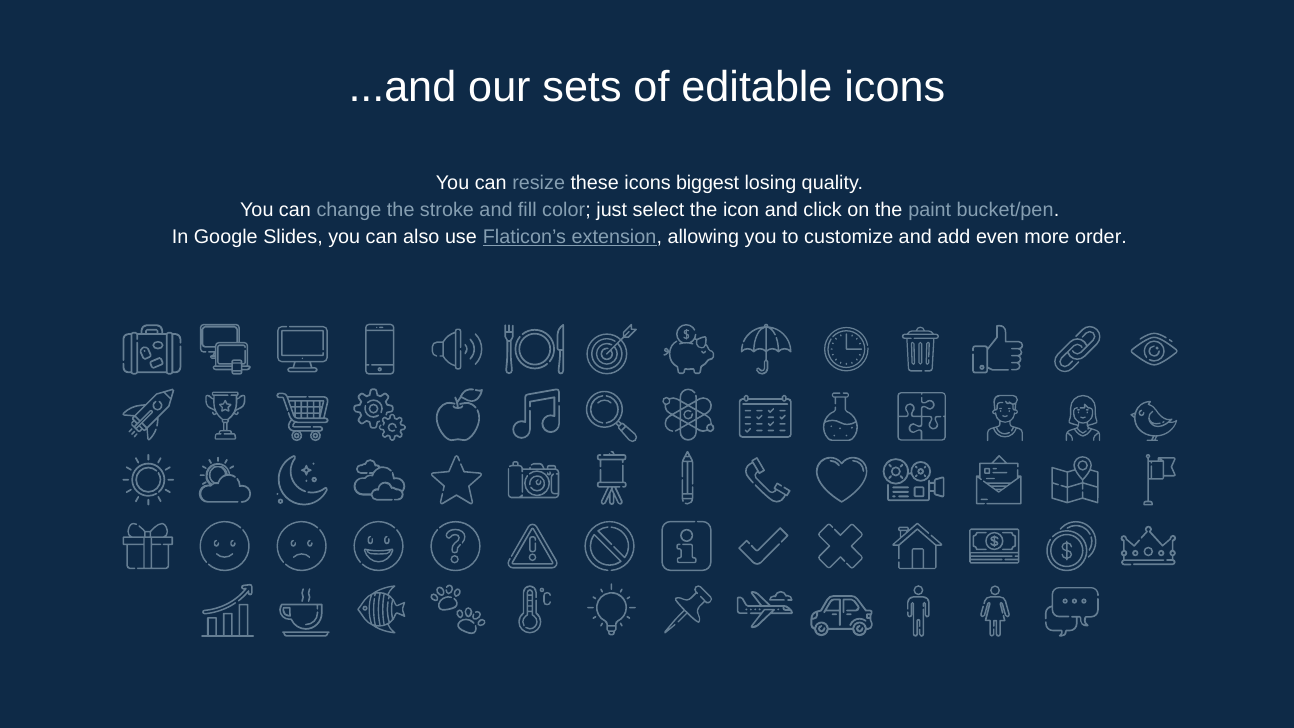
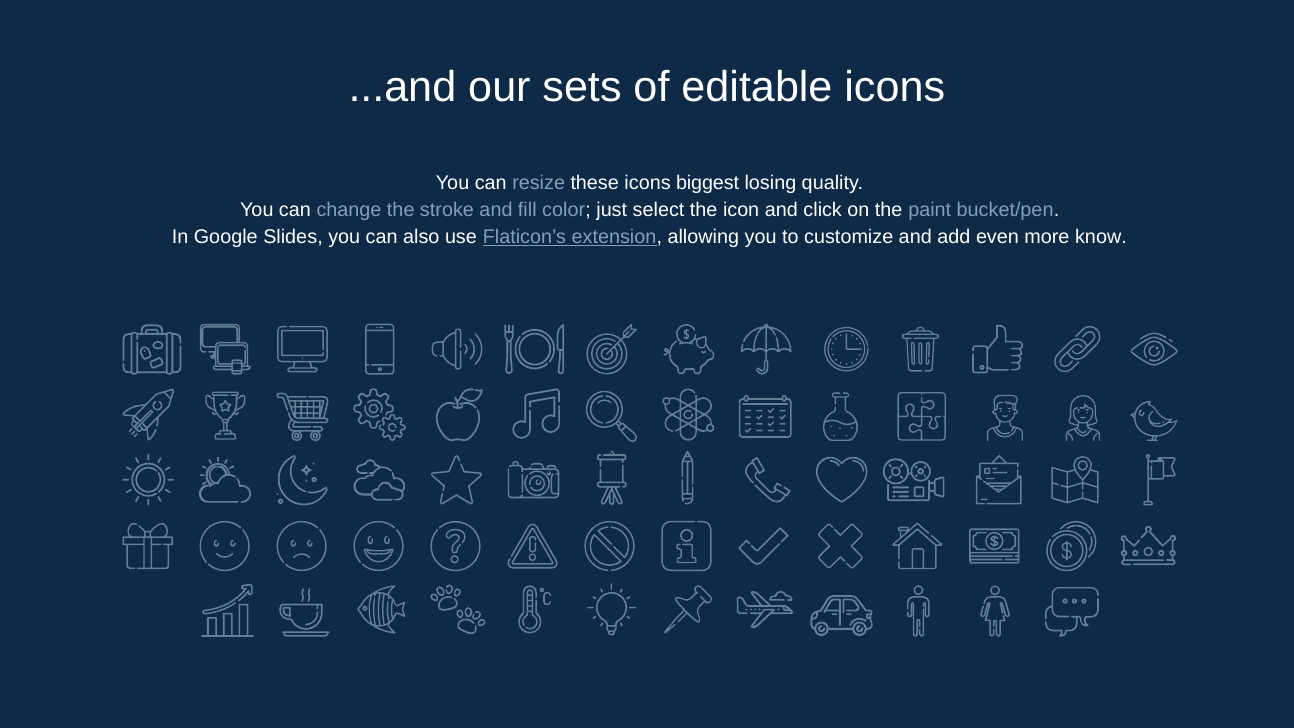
order: order -> know (1101, 237)
